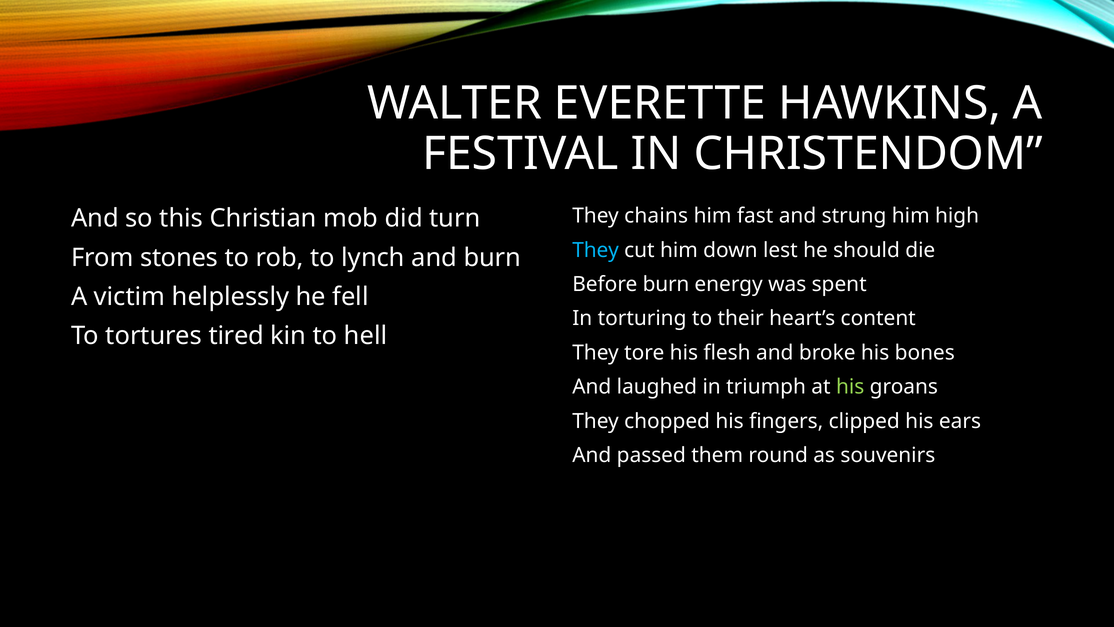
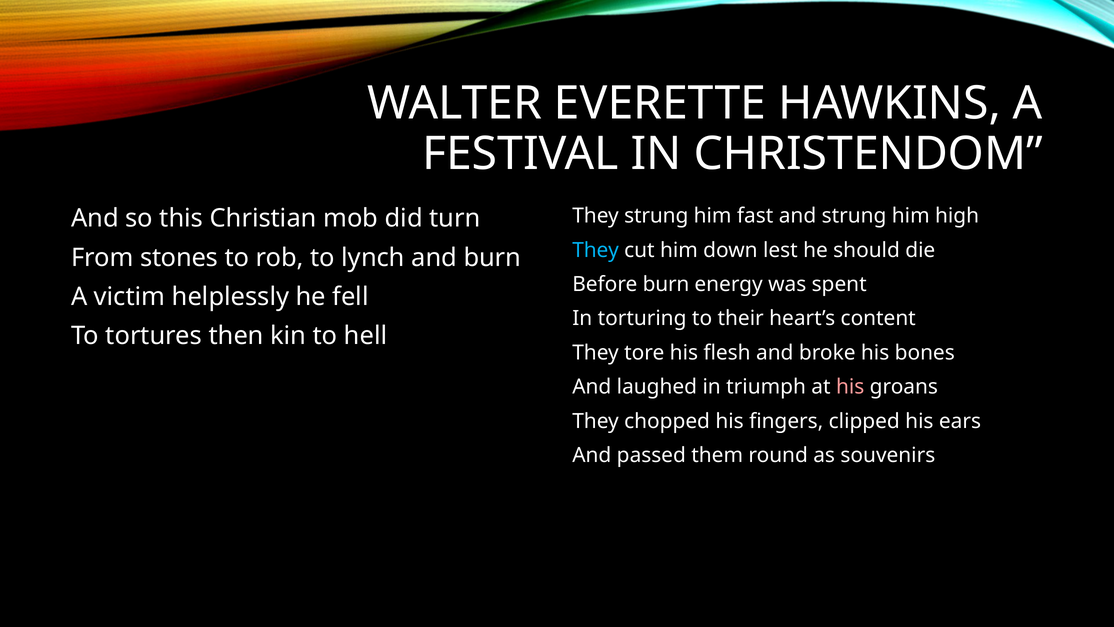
They chains: chains -> strung (656, 216)
tired: tired -> then (236, 336)
his colour: light green -> pink (850, 387)
